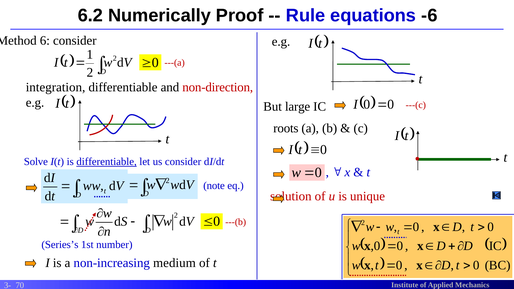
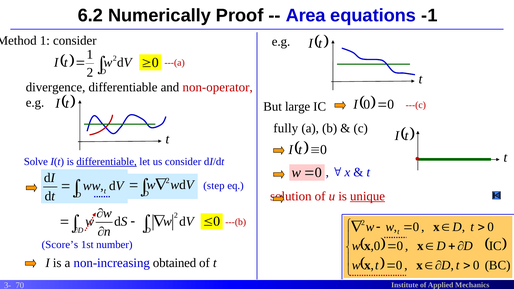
Rule: Rule -> Area (306, 16)
-6: -6 -> -1 (429, 16)
6: 6 -> 1 (45, 41)
integration: integration -> divergence (56, 87)
non-direction: non-direction -> non-operator (218, 87)
roots: roots -> fully (286, 128)
note: note -> step (214, 186)
unique underline: none -> present (368, 196)
Series’s: Series’s -> Score’s (60, 245)
medium: medium -> obtained (175, 263)
